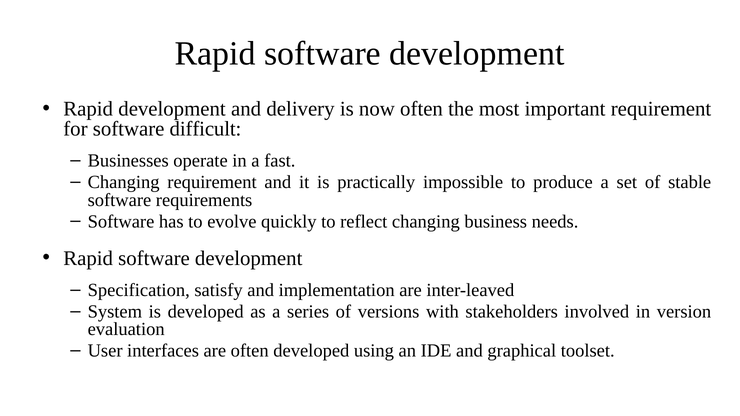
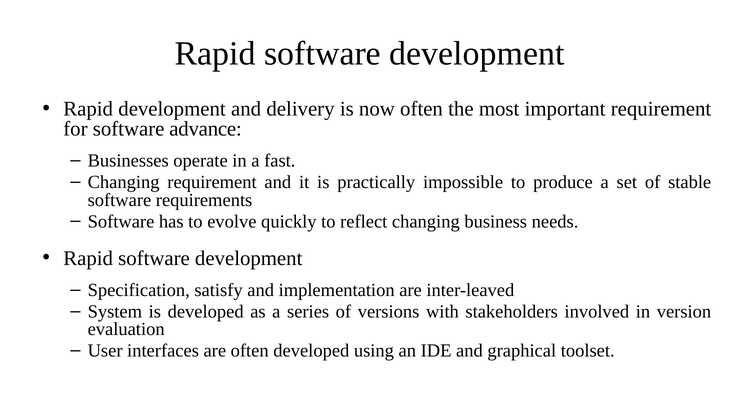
difficult: difficult -> advance (206, 129)
